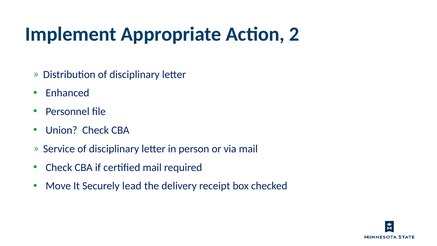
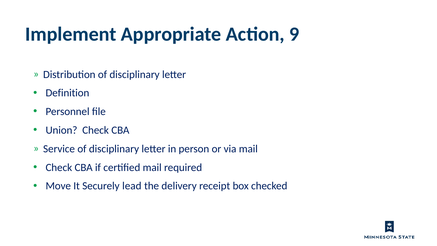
2: 2 -> 9 (294, 34)
Enhanced: Enhanced -> Definition (67, 93)
